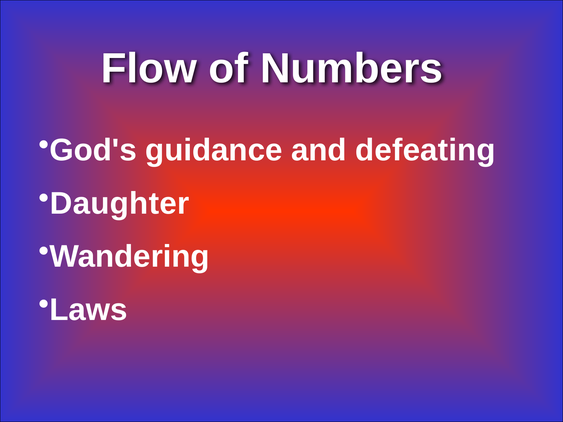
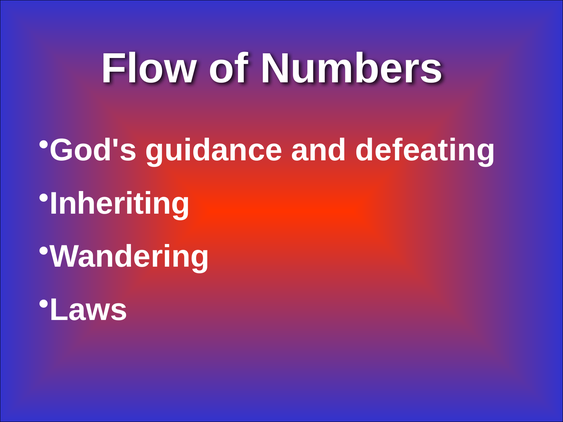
Daughter: Daughter -> Inheriting (120, 204)
